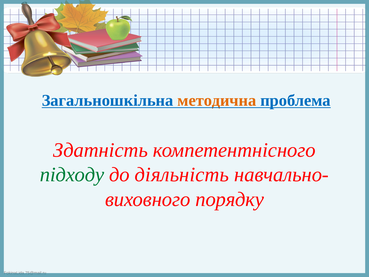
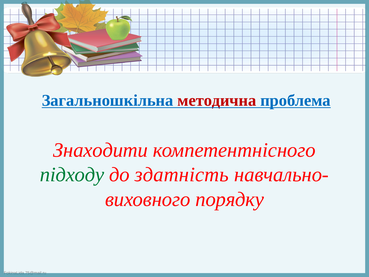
методична colour: orange -> red (217, 100)
Здатність: Здатність -> Знаходити (101, 150)
діяльність: діяльність -> здатність (182, 174)
